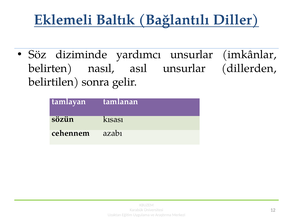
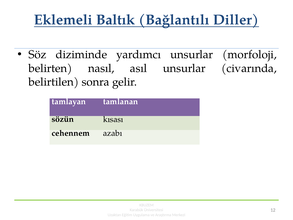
imkânlar: imkânlar -> morfoloji (249, 55)
dillerden: dillerden -> civarında (249, 68)
